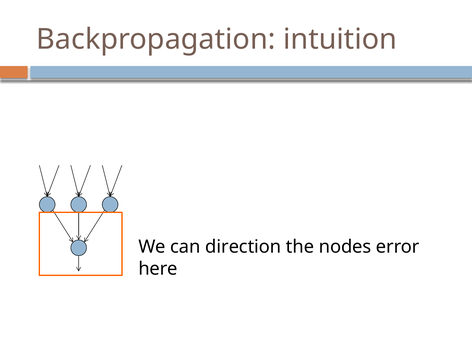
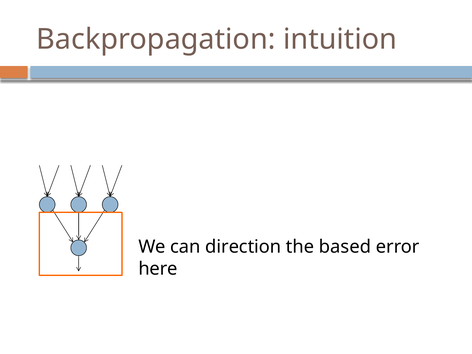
nodes: nodes -> based (345, 247)
